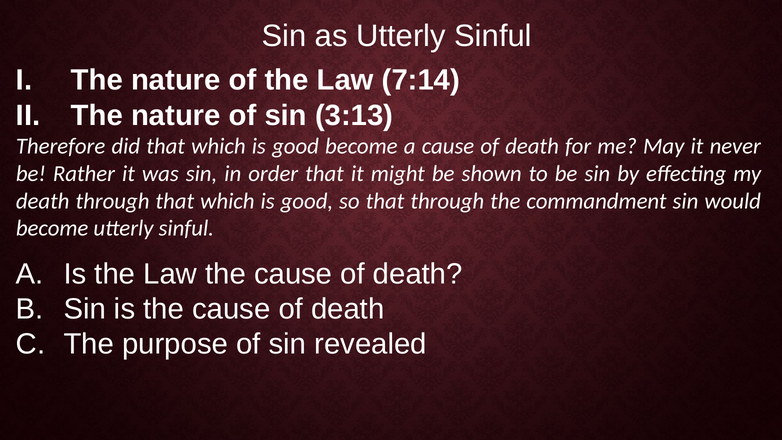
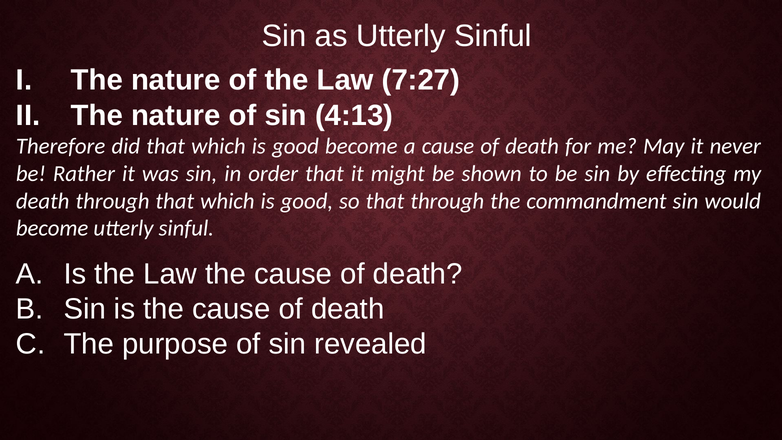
7:14: 7:14 -> 7:27 (421, 80)
3:13: 3:13 -> 4:13 (354, 115)
